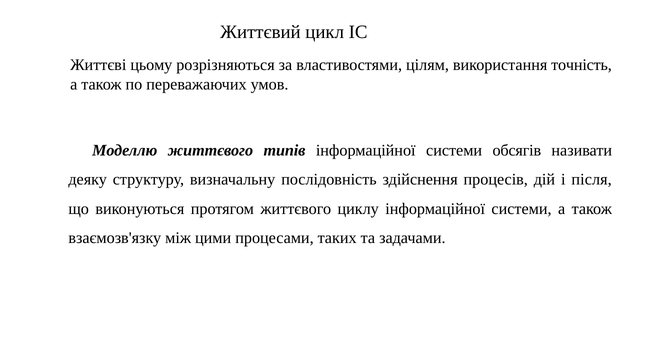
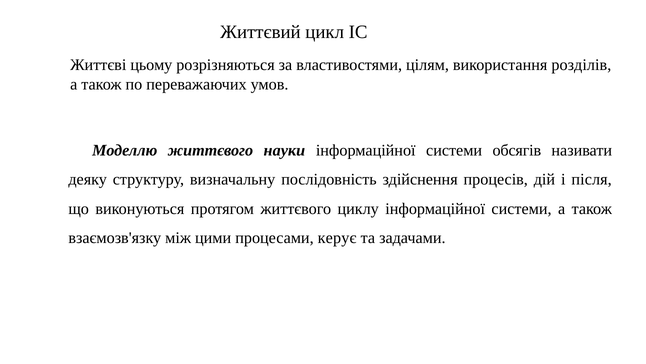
точність: точність -> розділів (581, 65)
типів: типів -> науки (284, 150)
таких: таких -> керує (337, 237)
